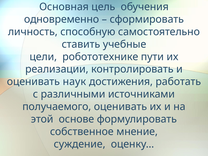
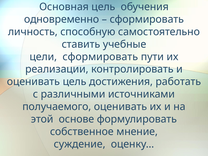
цели робототехнике: робототехнике -> сформировать (100, 57)
оценивать наук: наук -> цель (75, 82)
